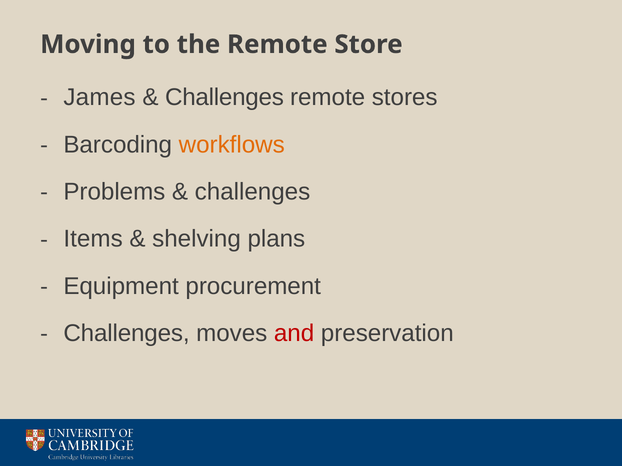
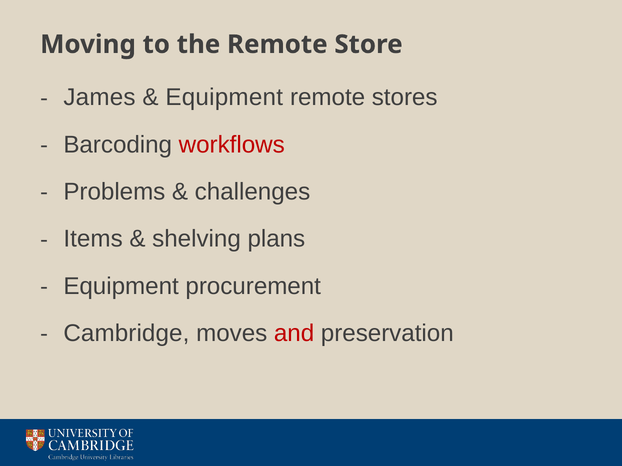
Challenges: Challenges -> Equipment (224, 98)
workflows colour: orange -> red (232, 145)
Challenges: Challenges -> Cambridge (126, 334)
